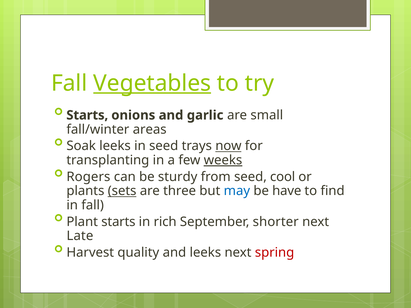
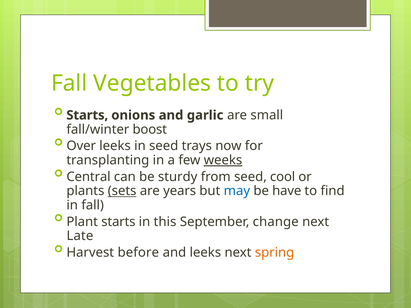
Vegetables underline: present -> none (152, 83)
areas: areas -> boost (150, 129)
Soak: Soak -> Over (81, 146)
now underline: present -> none (228, 146)
Rogers: Rogers -> Central (89, 177)
three: three -> years (180, 191)
rich: rich -> this (165, 222)
shorter: shorter -> change (276, 222)
quality: quality -> before (138, 253)
spring colour: red -> orange (275, 253)
